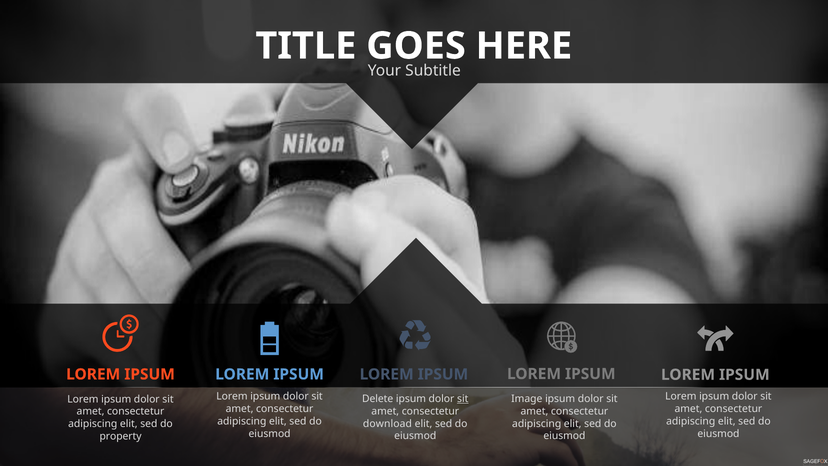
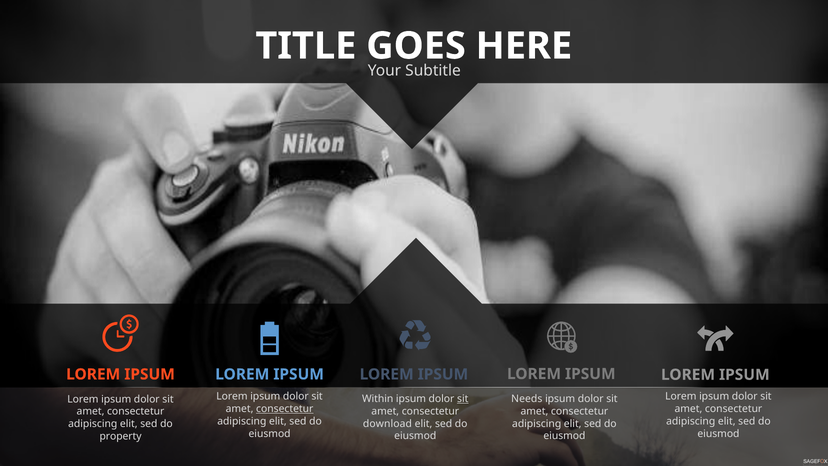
Delete: Delete -> Within (378, 399)
Image: Image -> Needs (527, 399)
consectetur underline: none -> present (285, 409)
